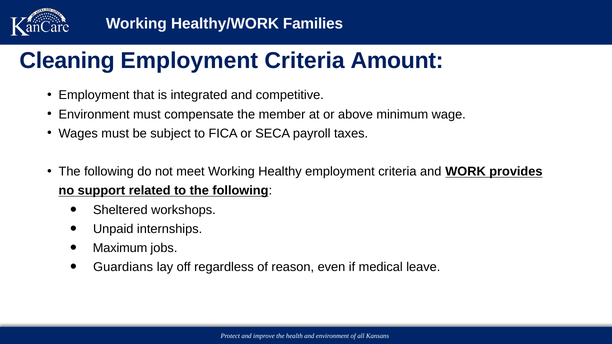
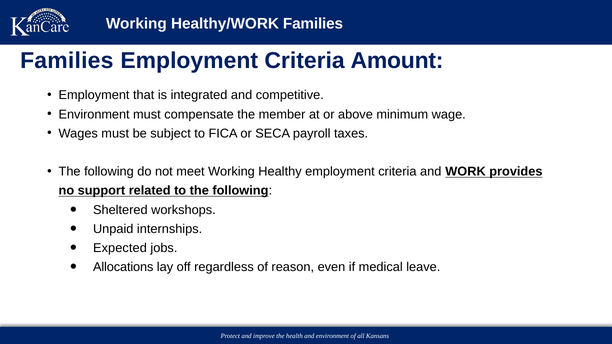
Cleaning: Cleaning -> Families (67, 61)
Maximum: Maximum -> Expected (120, 248)
Guardians: Guardians -> Allocations (123, 267)
